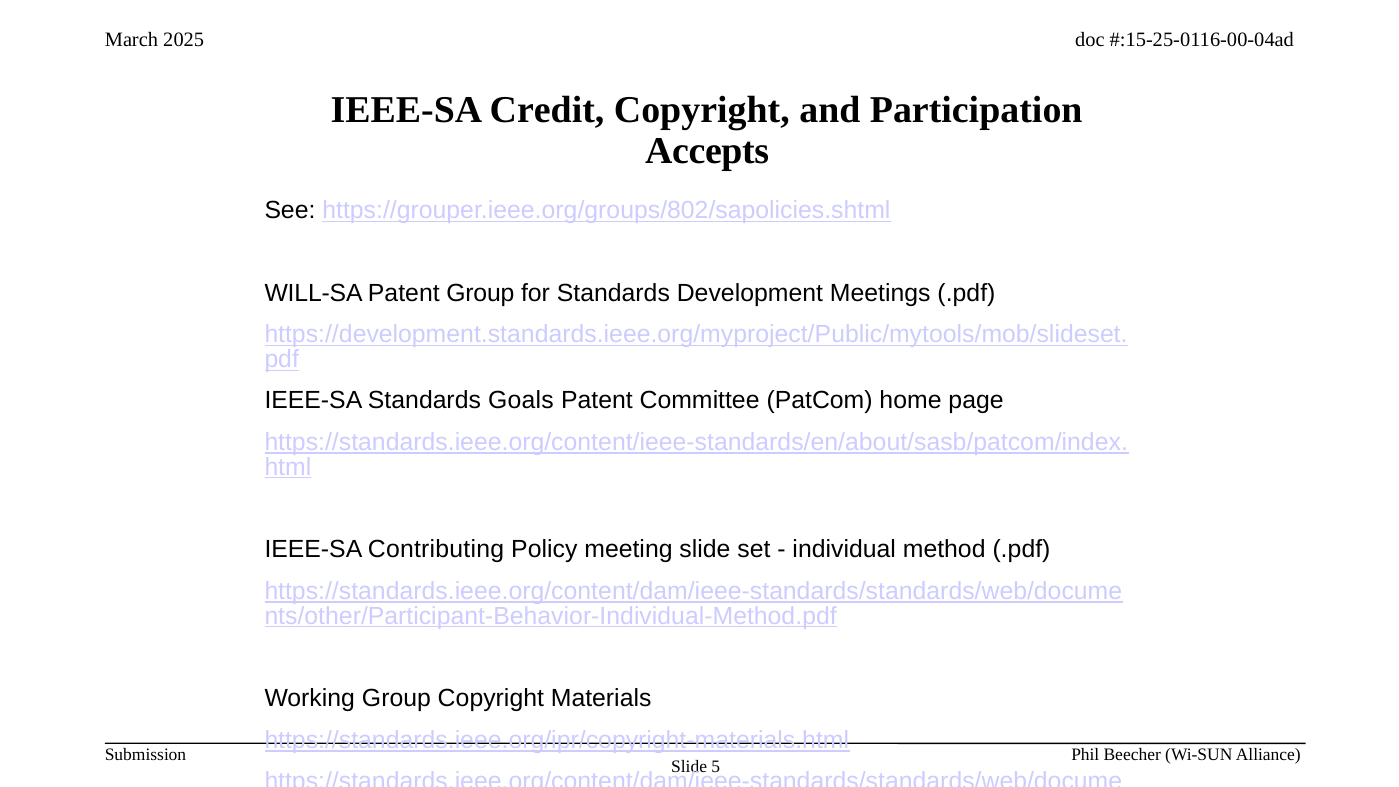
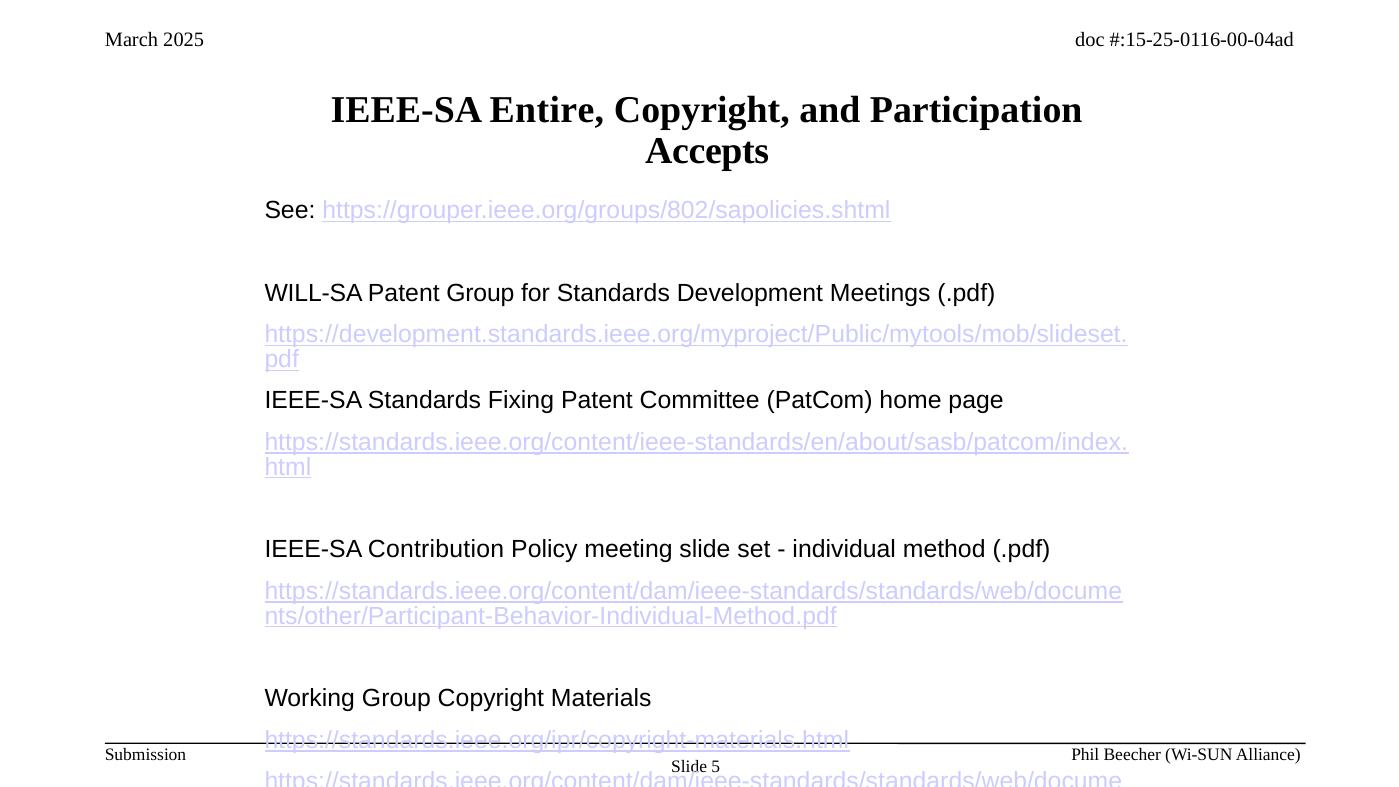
Credit: Credit -> Entire (547, 110)
Goals: Goals -> Fixing (521, 401)
Contributing: Contributing -> Contribution (436, 550)
